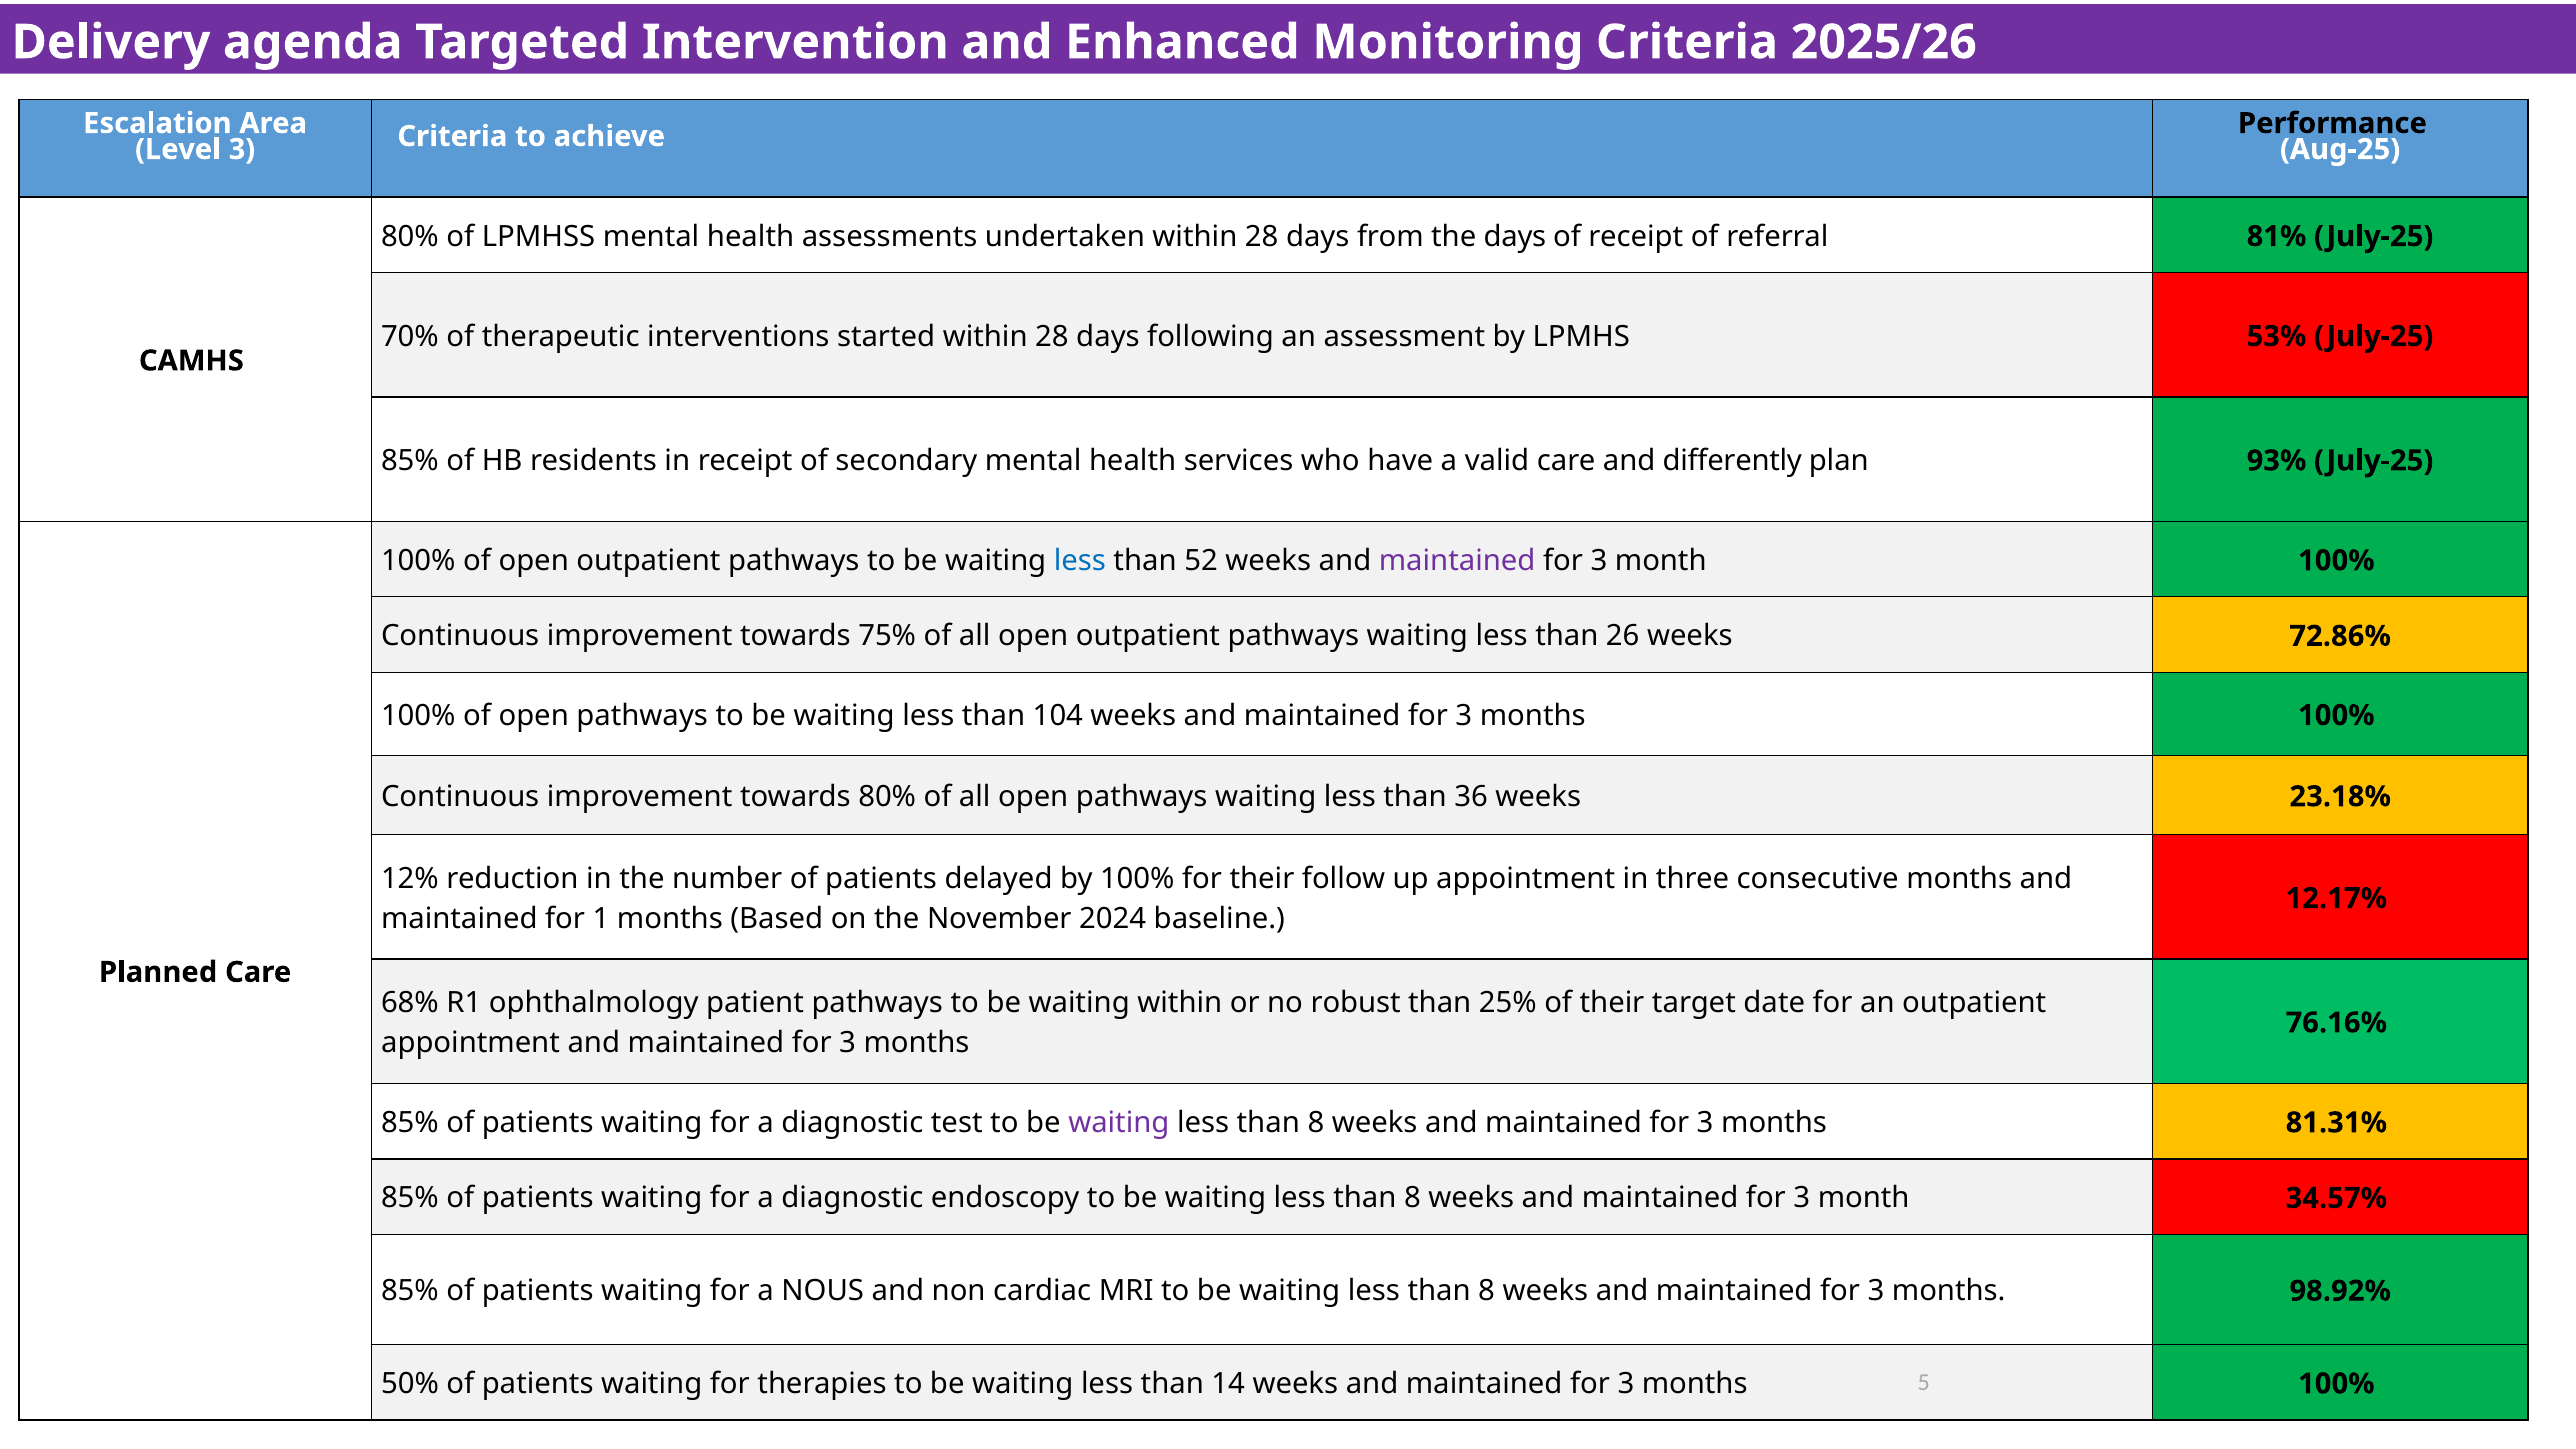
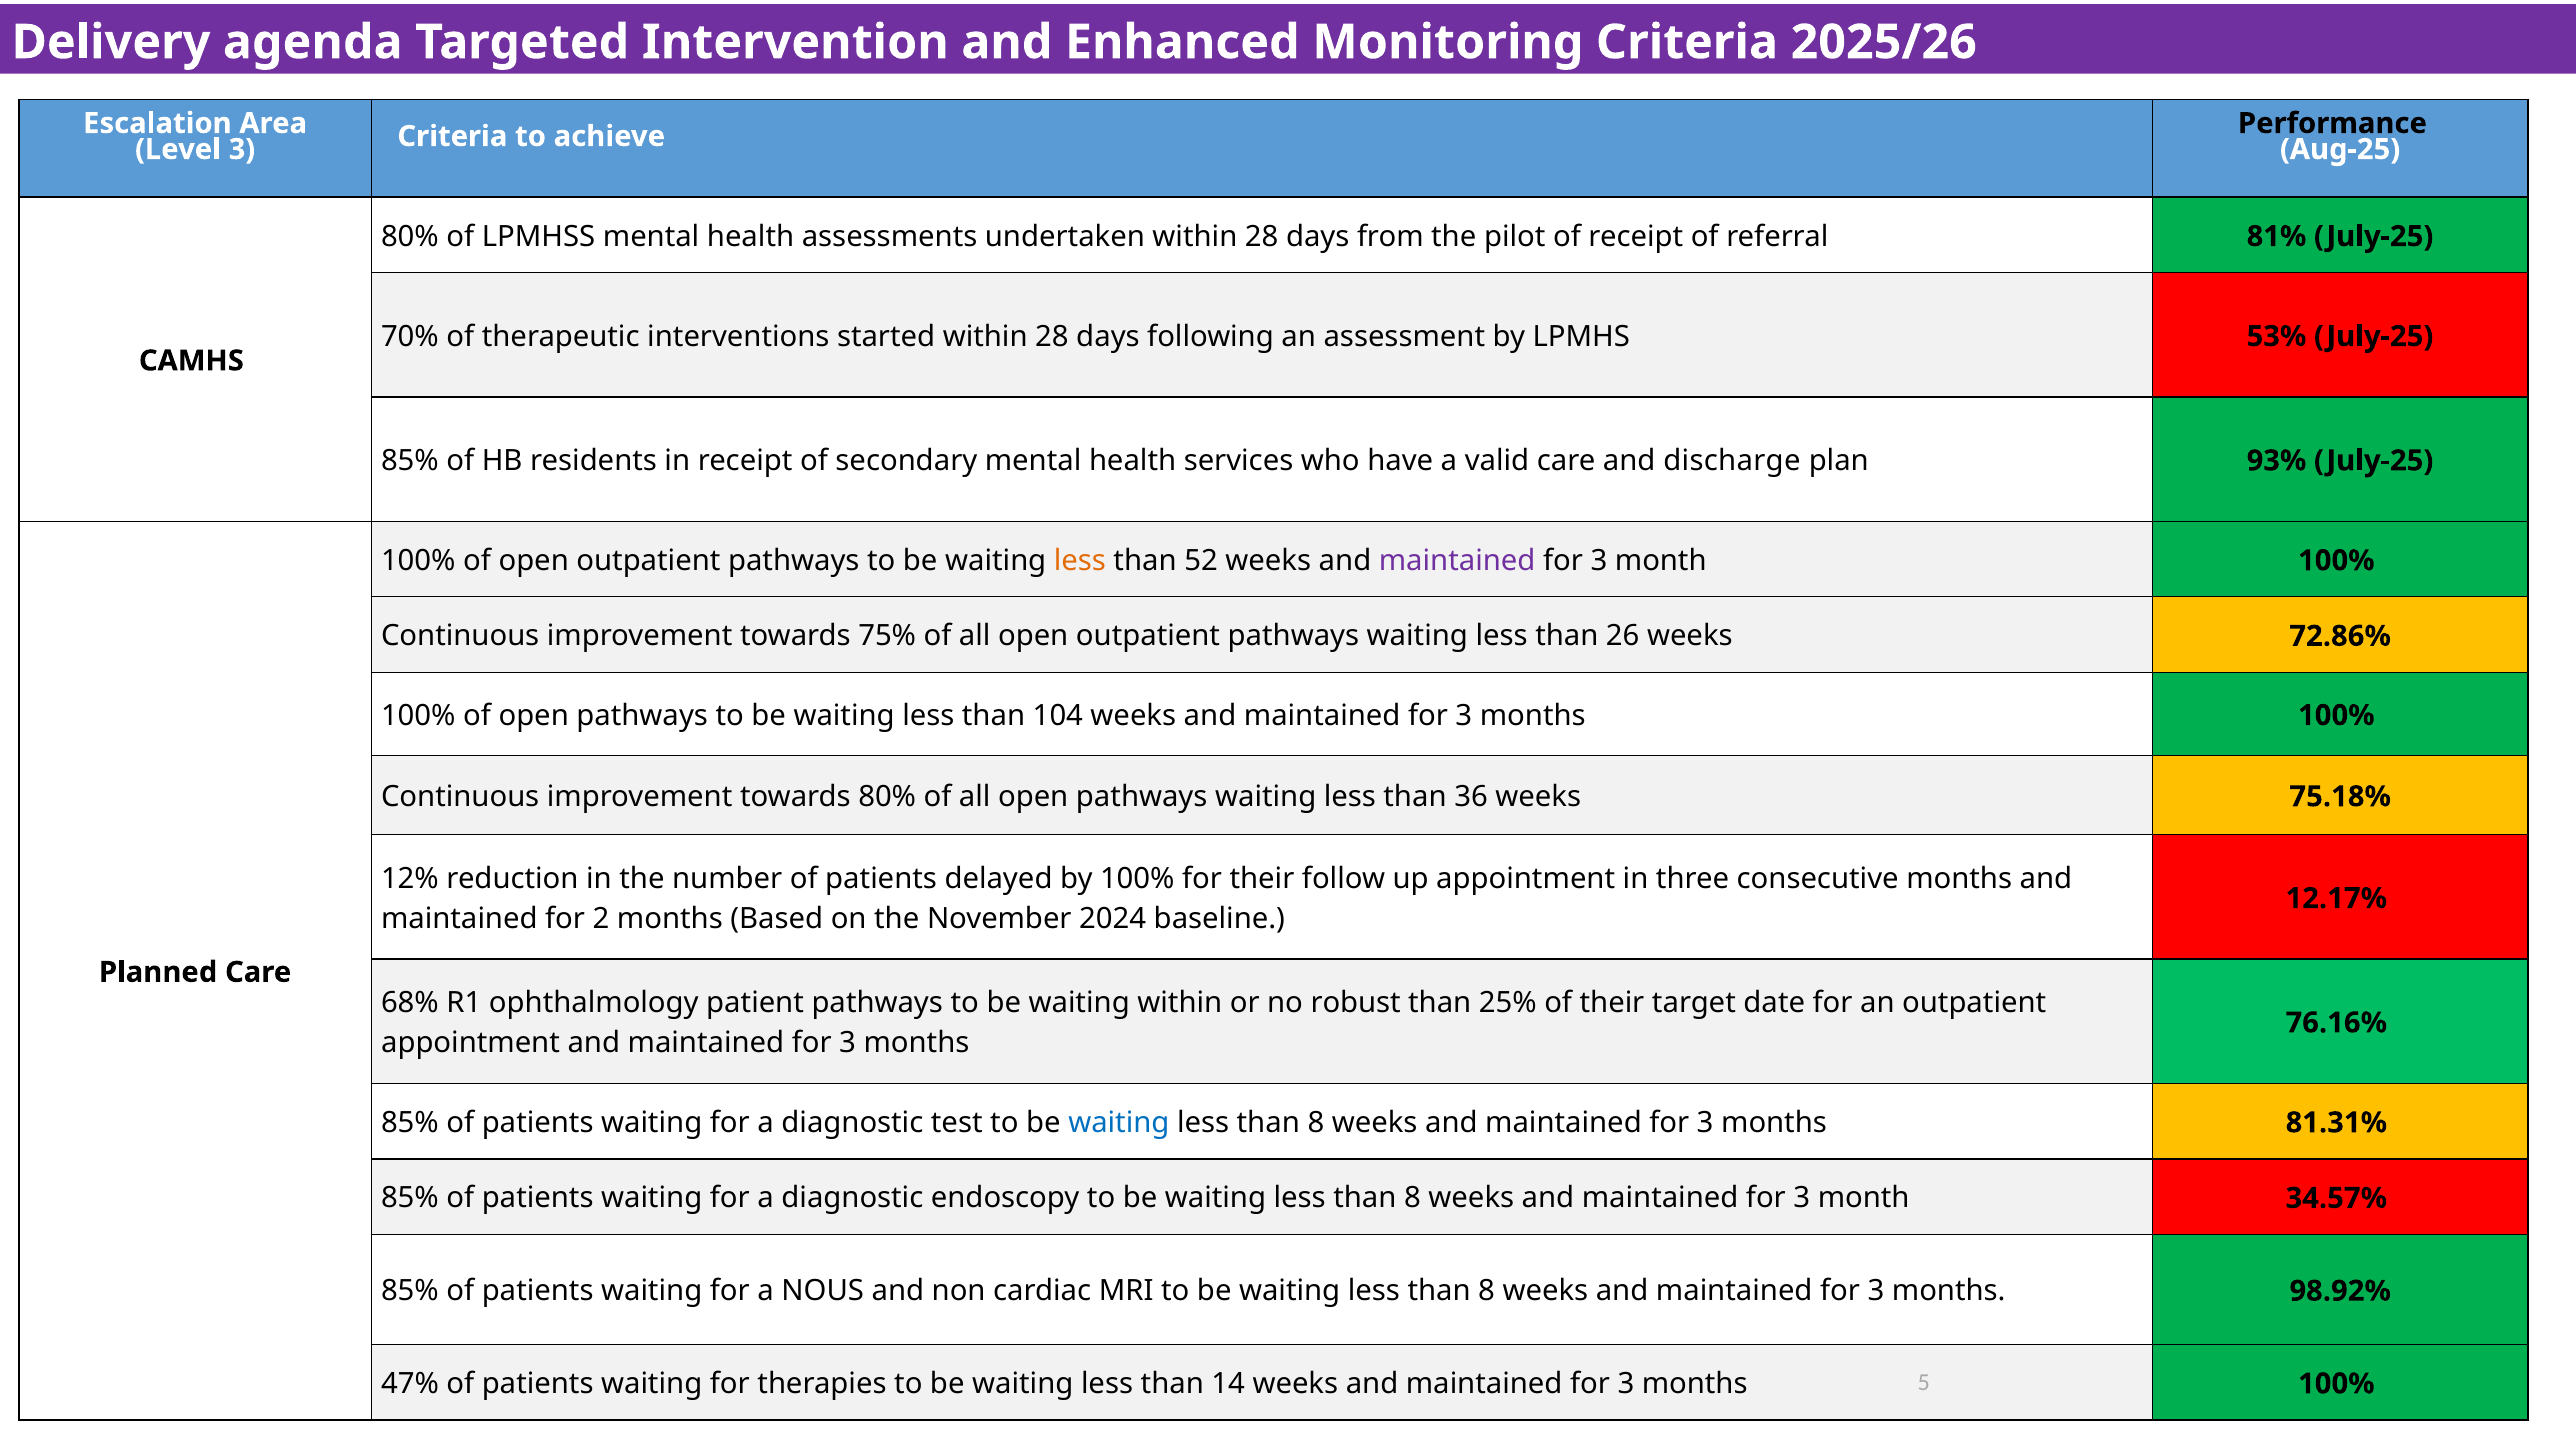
the days: days -> pilot (1515, 236)
differently: differently -> discharge (1732, 461)
less colour: blue -> orange (1080, 561)
23.18%: 23.18% -> 75.18% (2340, 797)
1: 1 -> 2 (601, 918)
waiting colour: purple -> blue (1119, 1123)
50%: 50% -> 47% (410, 1384)
